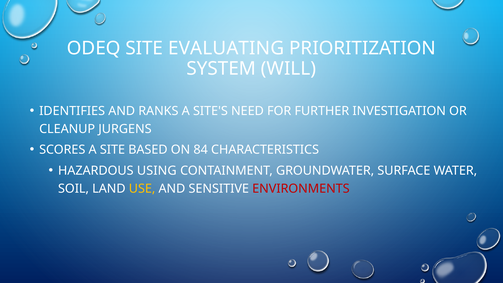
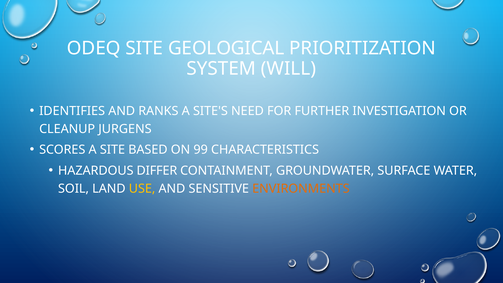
EVALUATING: EVALUATING -> GEOLOGICAL (226, 48)
84: 84 -> 99 (201, 150)
USING: USING -> DIFFER (157, 171)
ENVIRONMENTS colour: red -> orange (301, 189)
